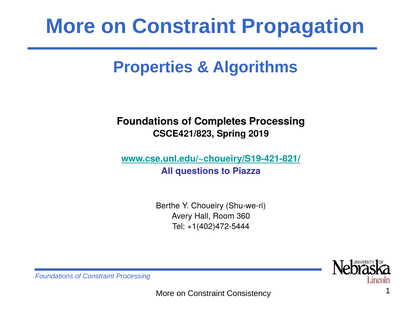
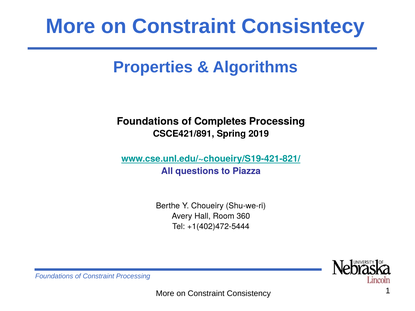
Propagation: Propagation -> Consisntecy (303, 26)
CSCE421/823: CSCE421/823 -> CSCE421/891 (184, 134)
